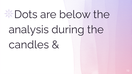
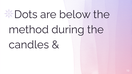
analysis: analysis -> method (29, 30)
